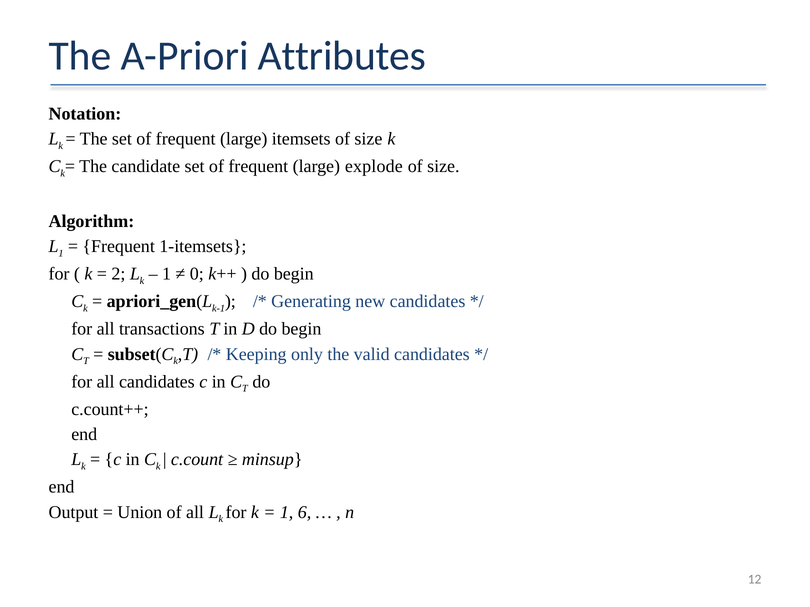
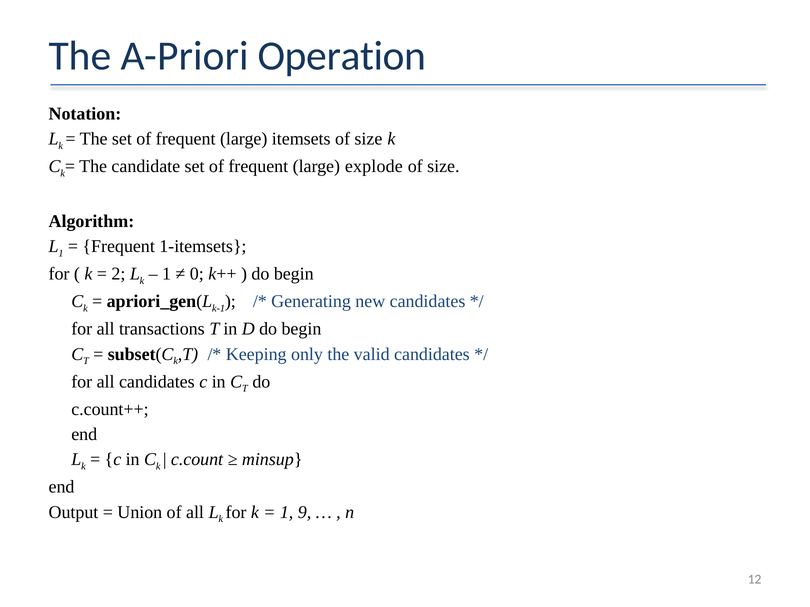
Attributes: Attributes -> Operation (342, 56)
6: 6 -> 9 (305, 513)
